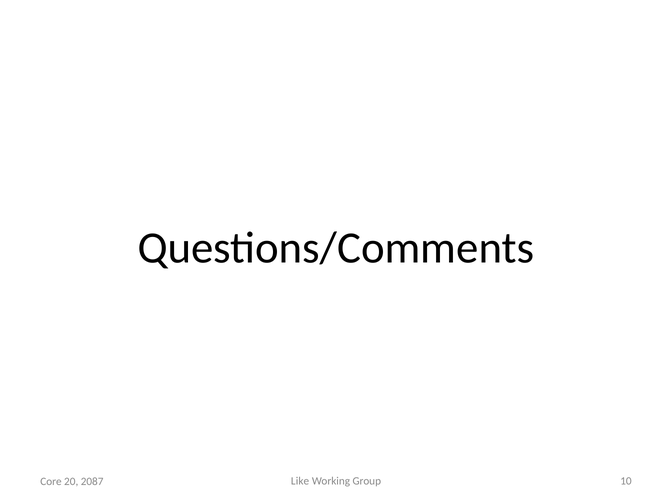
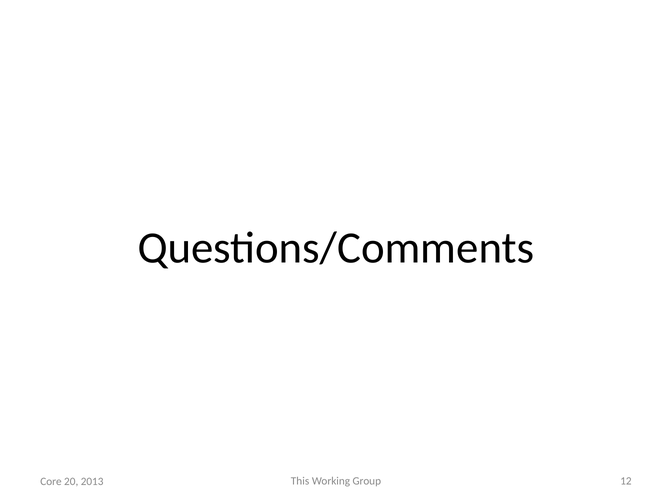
Like: Like -> This (300, 481)
10: 10 -> 12 (626, 481)
2087: 2087 -> 2013 (92, 481)
